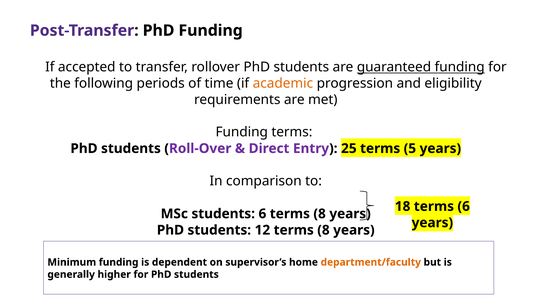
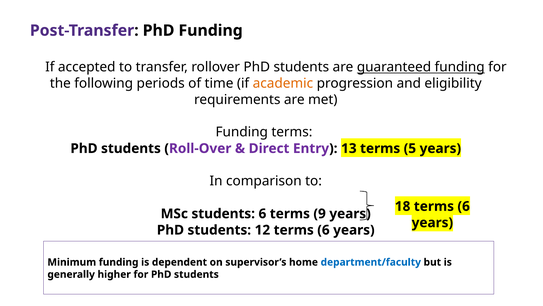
25: 25 -> 13 (349, 148)
6 terms 8: 8 -> 9 (320, 213)
12 terms 8: 8 -> 6 (323, 230)
department/faculty colour: orange -> blue (371, 262)
